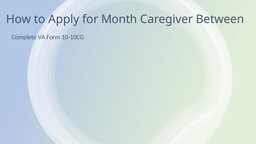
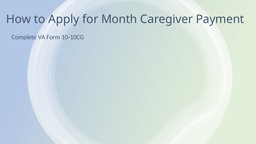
Between: Between -> Payment (220, 19)
